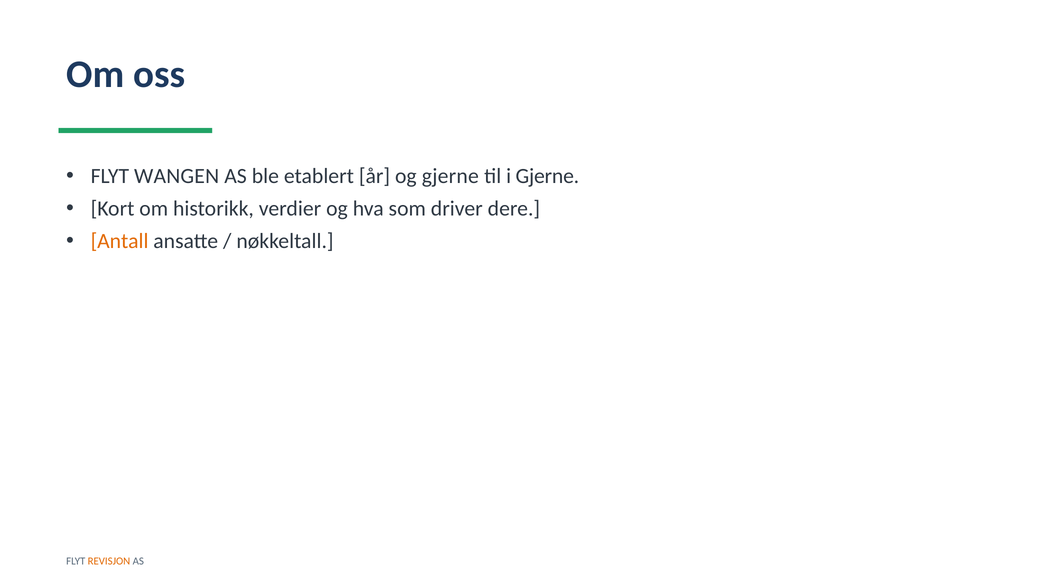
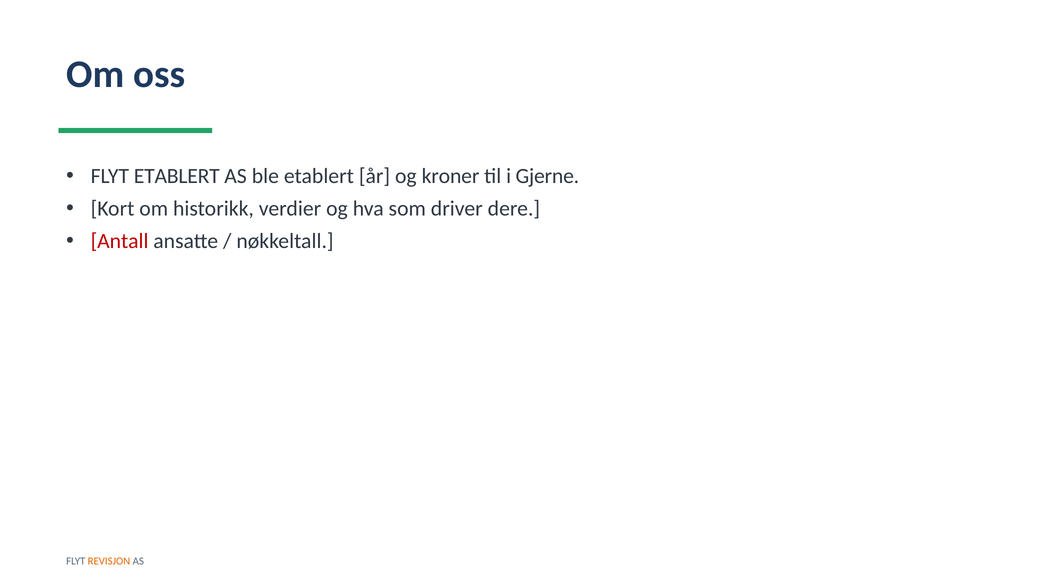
FLYT WANGEN: WANGEN -> ETABLERT (177, 176)
og gjerne: gjerne -> kroner (451, 176)
Antall colour: orange -> red (120, 241)
